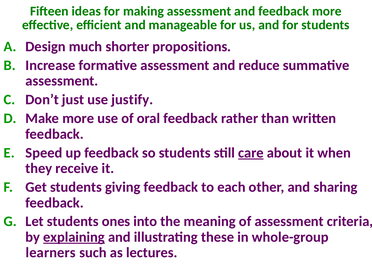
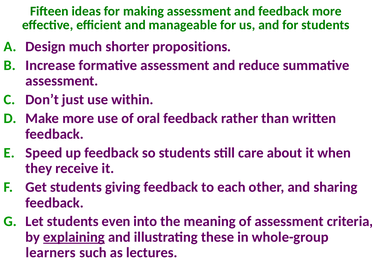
justify: justify -> within (132, 100)
care underline: present -> none (251, 153)
ones: ones -> even (116, 221)
